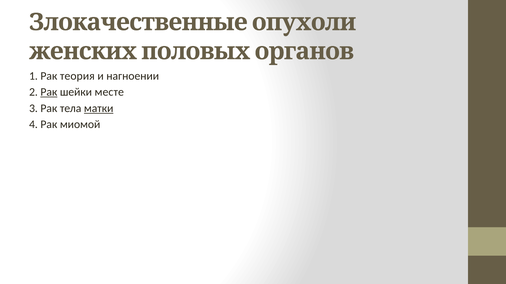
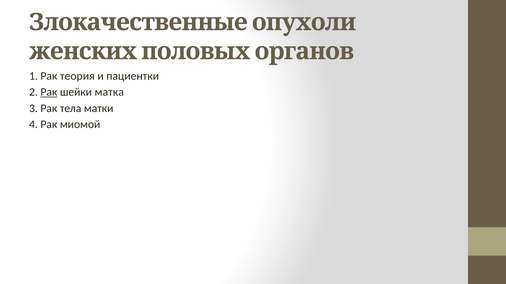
нагноении: нагноении -> пациентки (133, 76)
месте: месте -> матка (109, 92)
матки underline: present -> none (99, 109)
